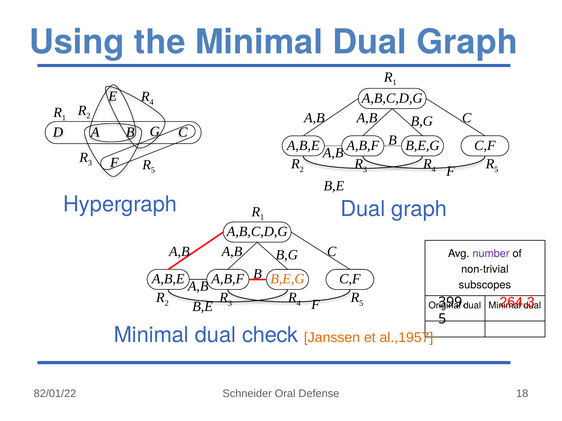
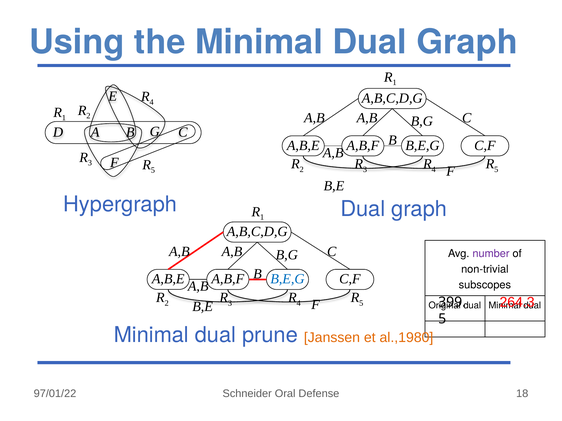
B,E,G colour: orange -> blue (287, 279)
check: check -> prune (270, 336)
al.,1957: al.,1957 -> al.,1980 (406, 338)
82/01/22: 82/01/22 -> 97/01/22 (55, 394)
